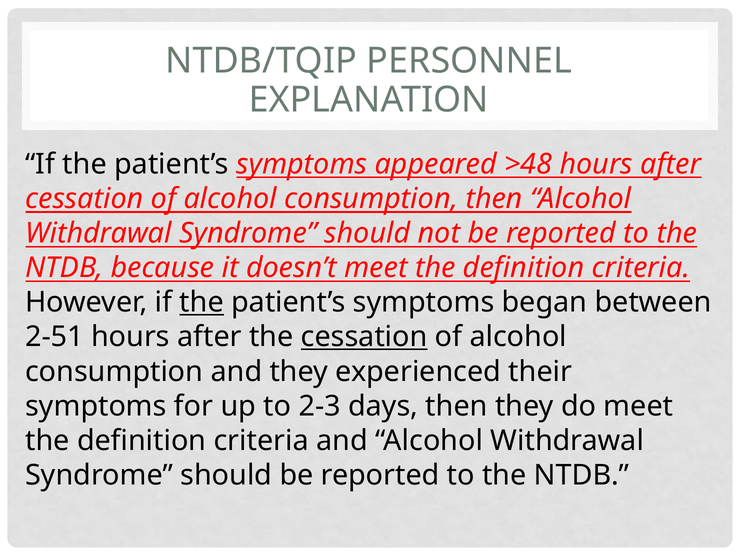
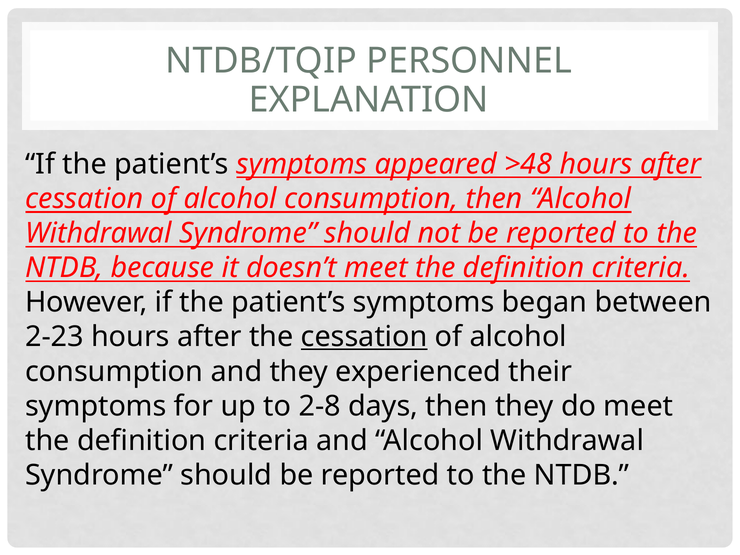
the underline: present -> none (202, 302)
2-51: 2-51 -> 2-23 (55, 337)
2-3: 2-3 -> 2-8 (320, 406)
